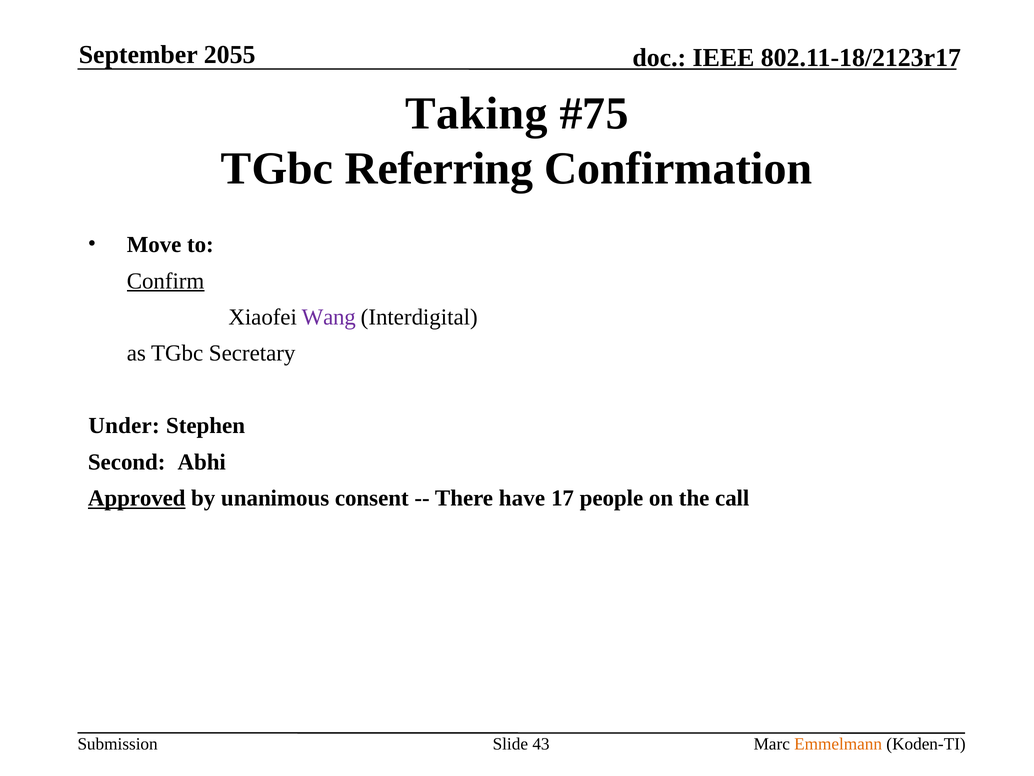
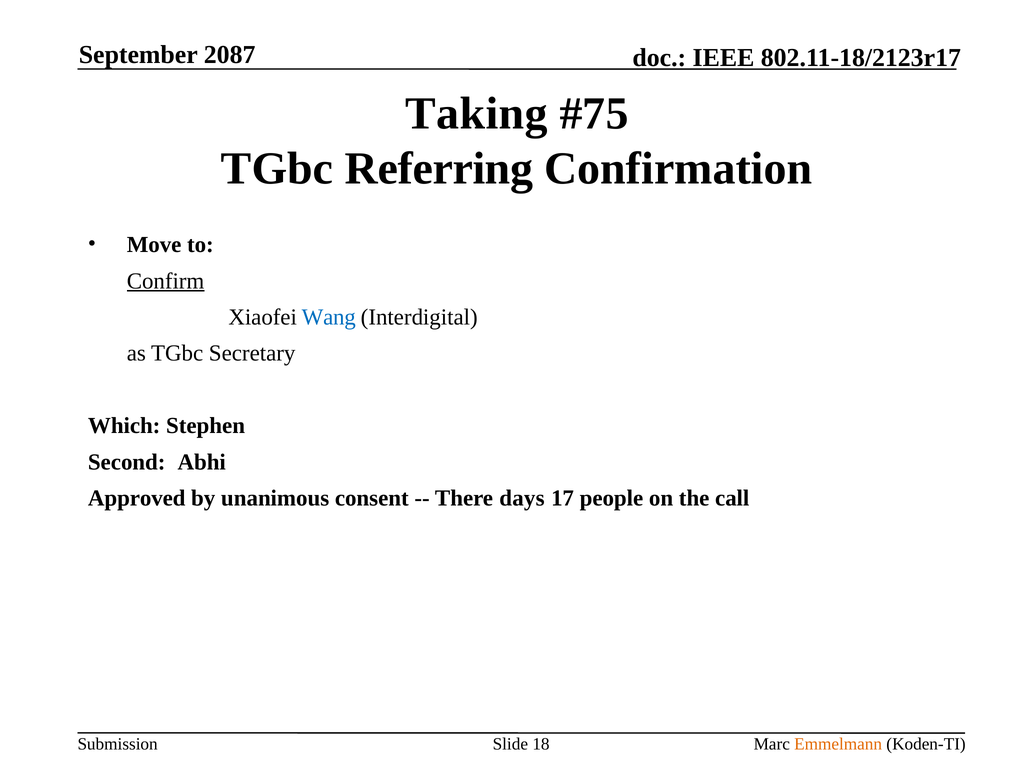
2055: 2055 -> 2087 (230, 55)
Wang colour: purple -> blue (329, 317)
Under: Under -> Which (124, 426)
Approved underline: present -> none (137, 498)
have: have -> days (522, 498)
43: 43 -> 18 (541, 744)
